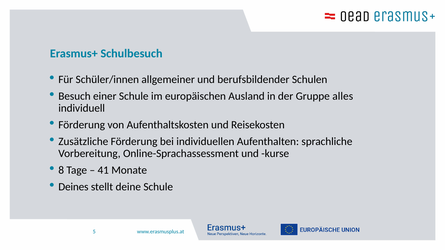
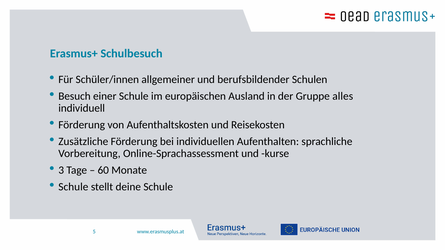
8: 8 -> 3 (61, 170)
41: 41 -> 60 (103, 170)
Deines: Deines -> Schule (73, 187)
